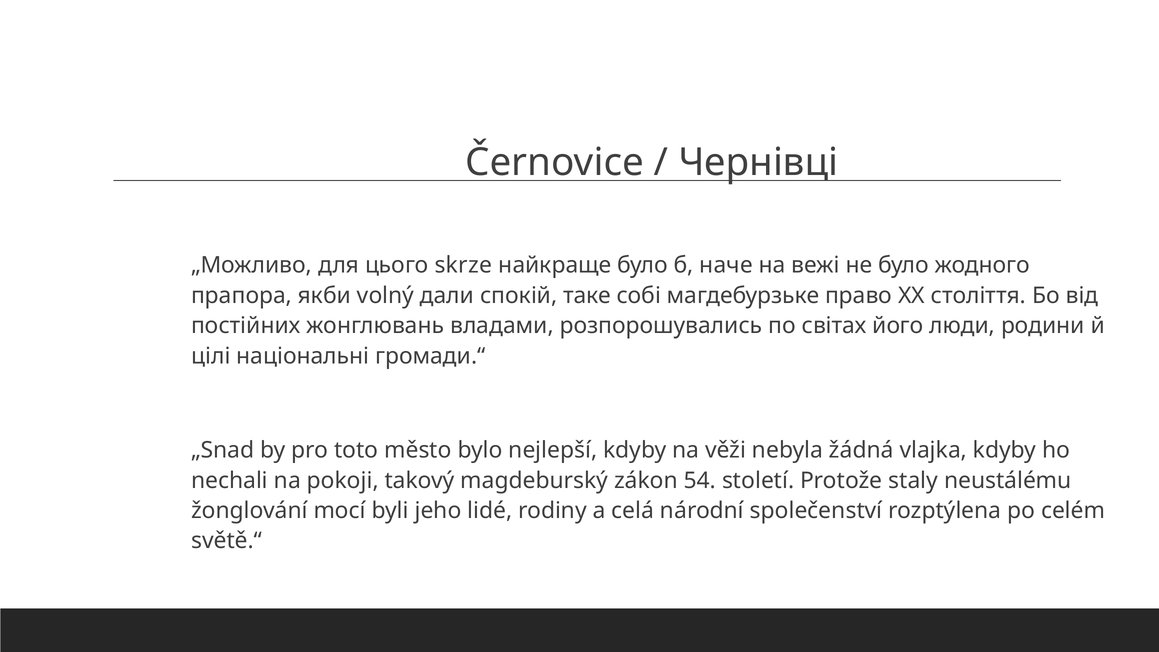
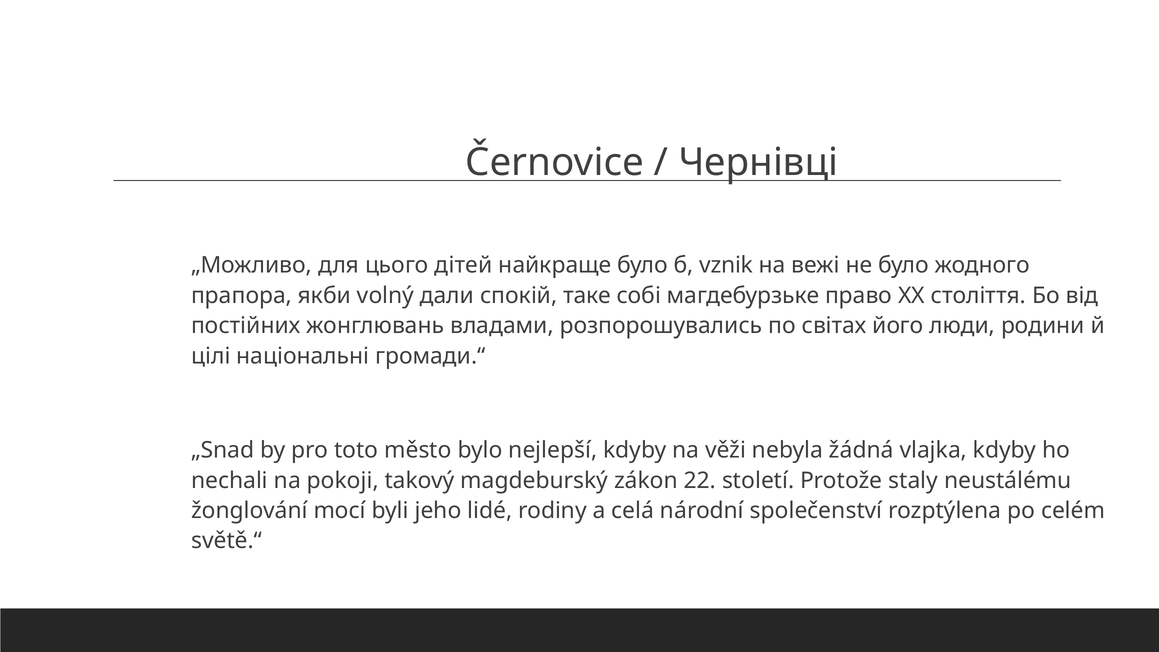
skrze: skrze -> дітей (463, 265)
наче: наче -> vznik (726, 265)
54: 54 -> 22 (700, 480)
